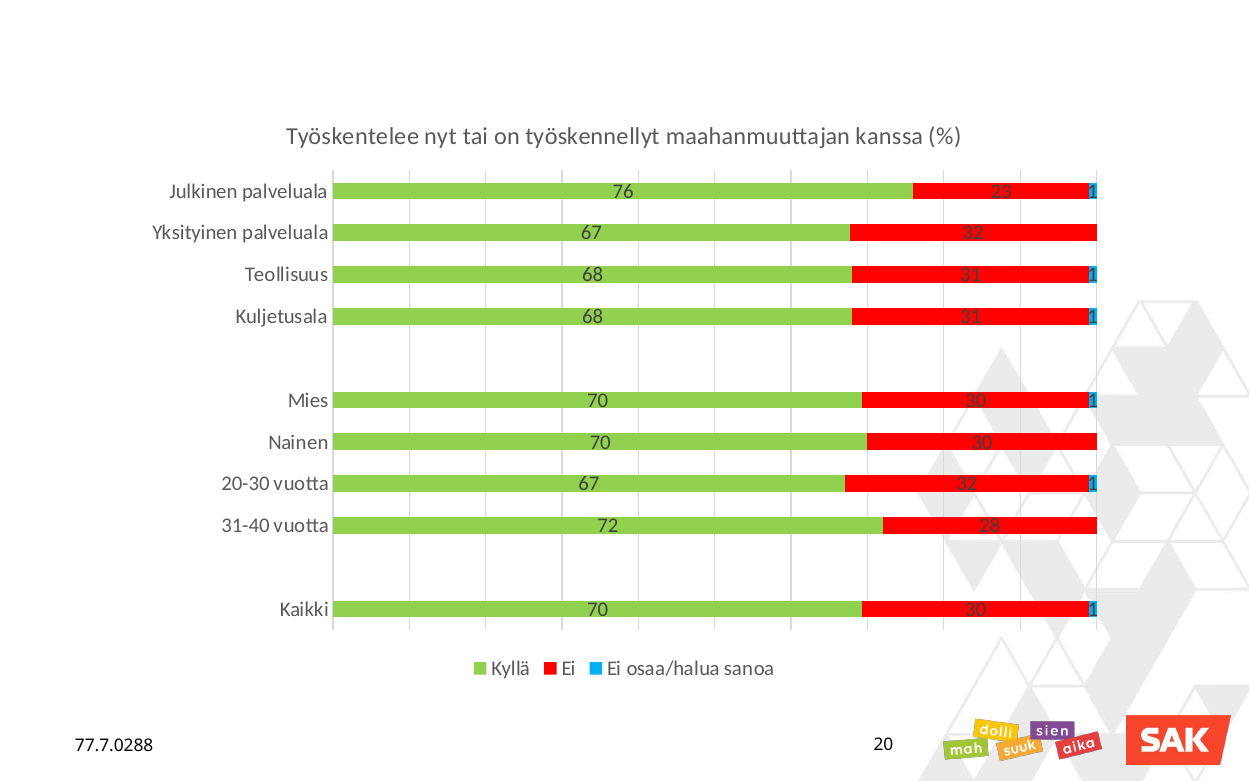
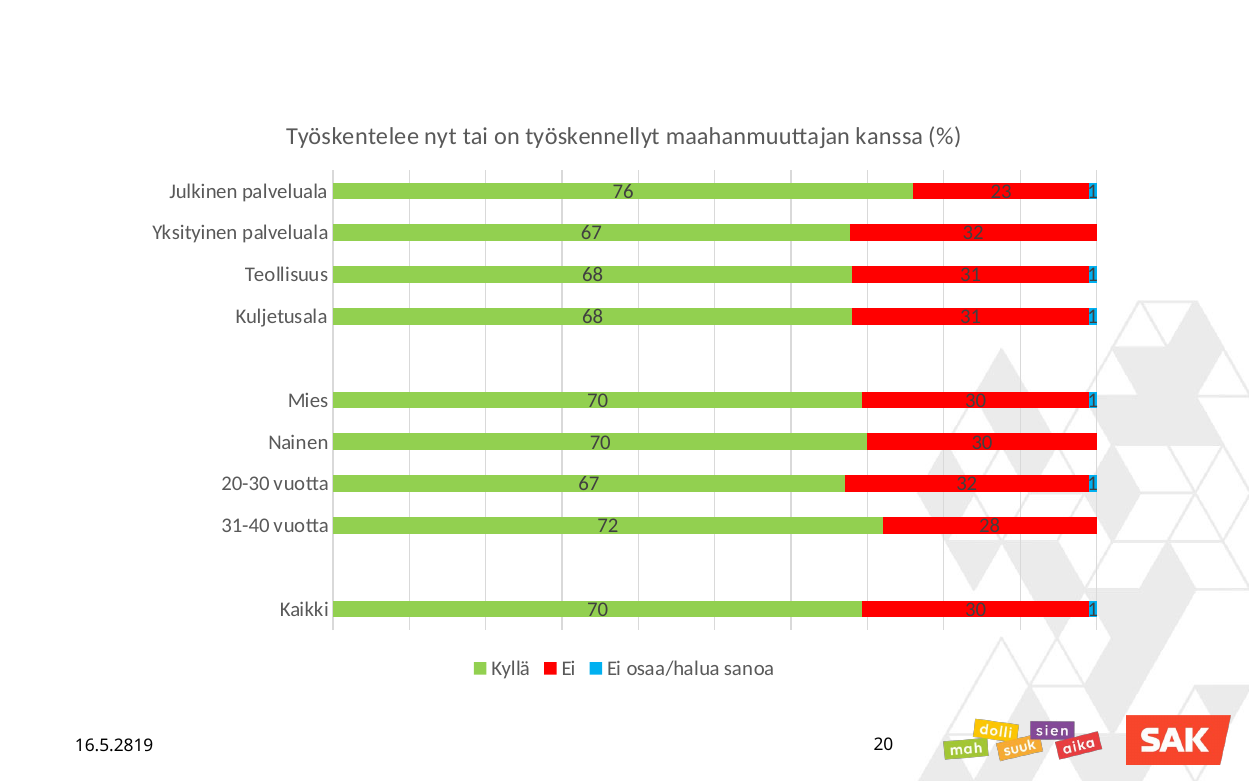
77.7.0288: 77.7.0288 -> 16.5.2819 (114, 745)
